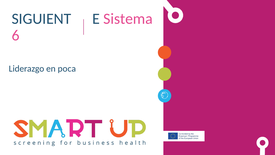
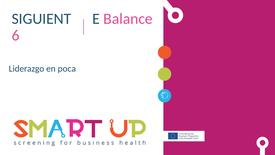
Sistema: Sistema -> Balance (128, 19)
